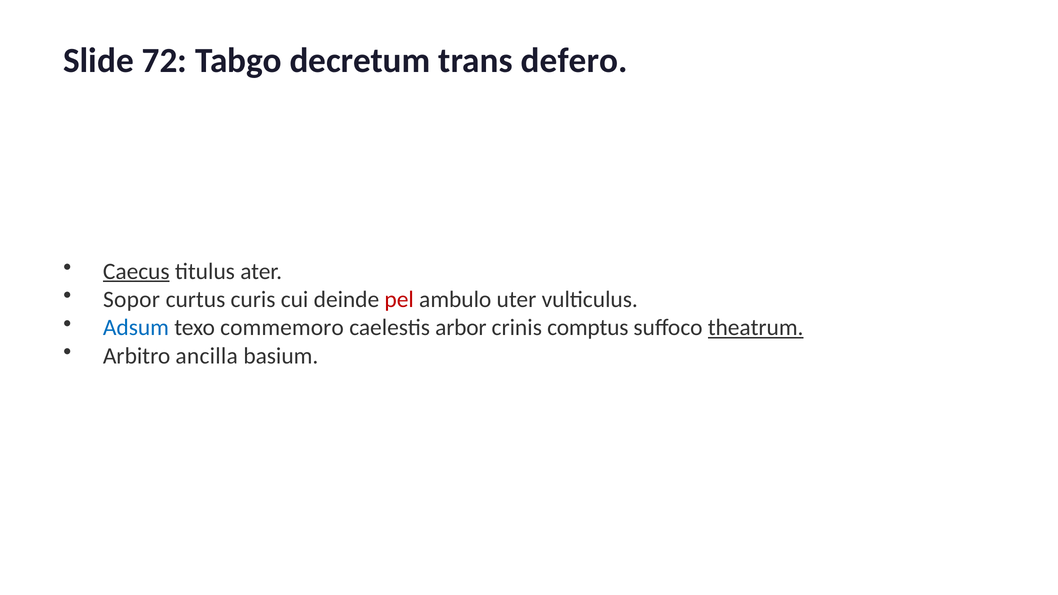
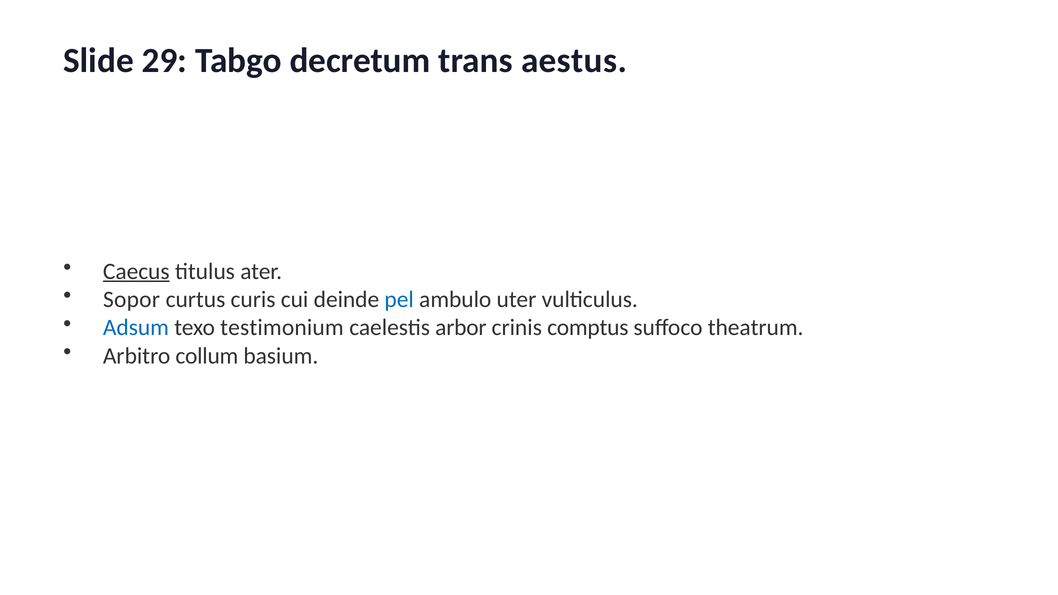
72: 72 -> 29 (164, 61)
defero: defero -> aestus (574, 61)
pel colour: red -> blue (399, 300)
commemoro: commemoro -> testimonium (282, 328)
theatrum underline: present -> none (756, 328)
ancilla: ancilla -> collum (207, 356)
